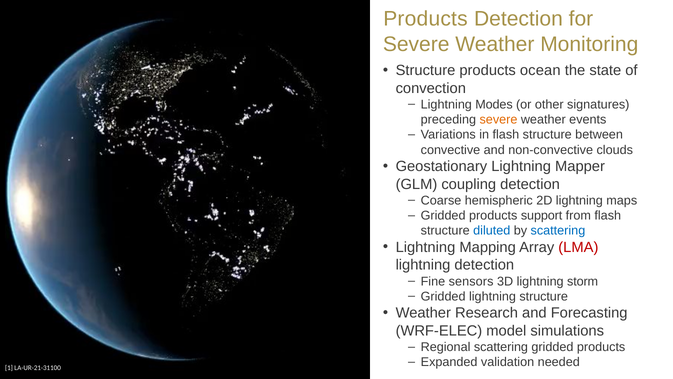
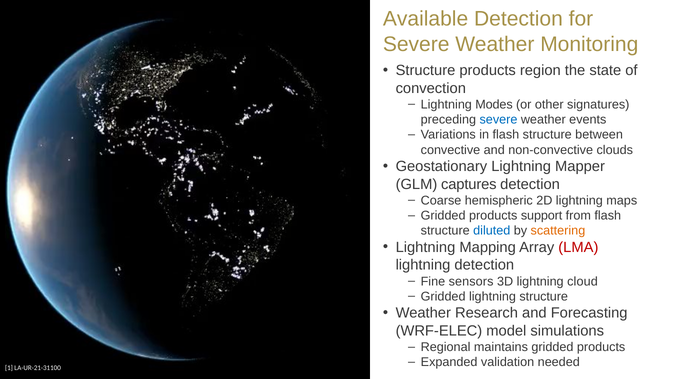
Products: Products -> Available (426, 19)
ocean: ocean -> region (540, 70)
severe colour: orange -> blue (498, 119)
coupling: coupling -> captures (469, 184)
scattering colour: blue -> orange (558, 231)
storm: storm -> cloud (582, 281)
Regional scattering: scattering -> maintains (501, 347)
